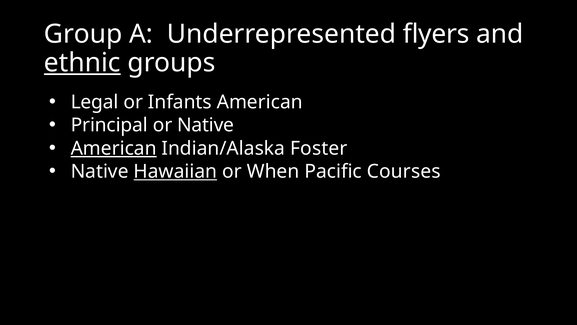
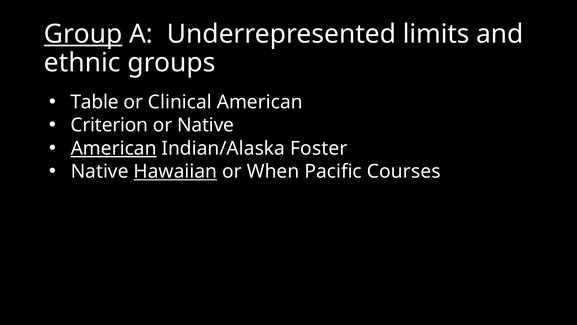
Group underline: none -> present (83, 34)
flyers: flyers -> limits (436, 34)
ethnic underline: present -> none (82, 63)
Legal: Legal -> Table (95, 102)
Infants: Infants -> Clinical (180, 102)
Principal: Principal -> Criterion (109, 125)
